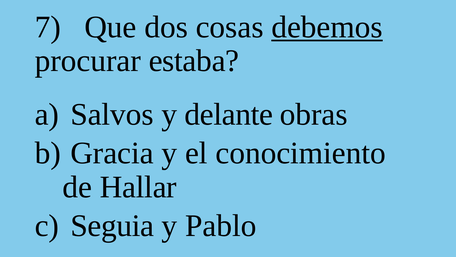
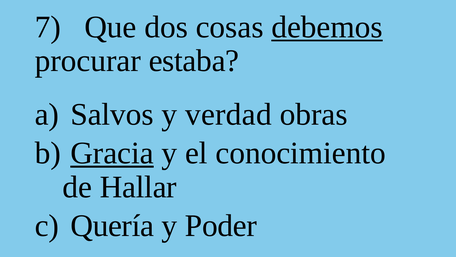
delante: delante -> verdad (228, 114)
Gracia underline: none -> present (112, 153)
Seguia: Seguia -> Quería (112, 225)
Pablo: Pablo -> Poder (221, 225)
